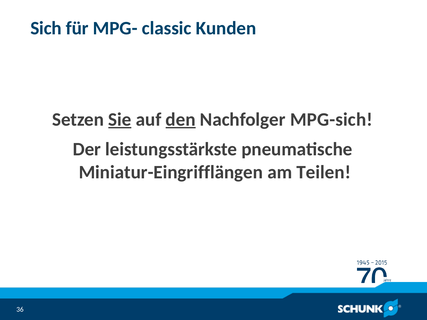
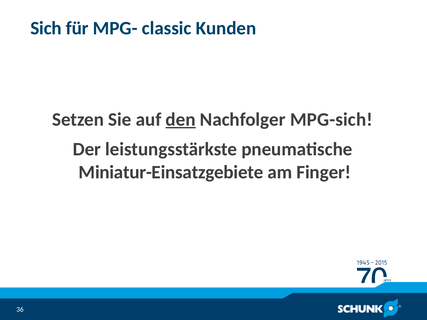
Sie underline: present -> none (120, 120)
Miniatur-Eingrifflängen: Miniatur-Eingrifflängen -> Miniatur-Einsatzgebiete (171, 172)
Teilen: Teilen -> Finger (324, 172)
